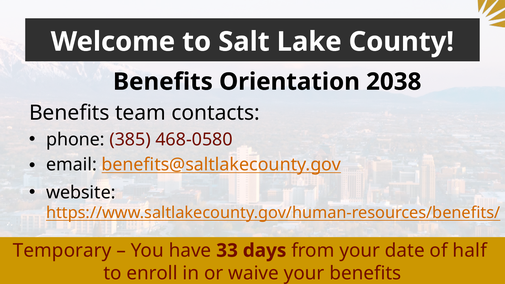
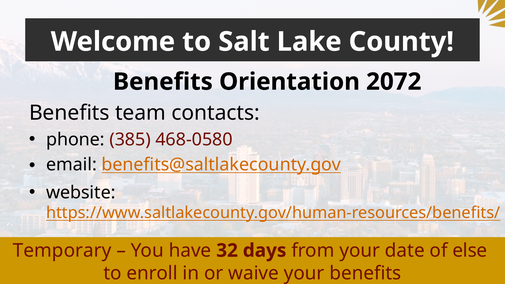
2038: 2038 -> 2072 (394, 82)
33: 33 -> 32 (227, 251)
half: half -> else (470, 251)
